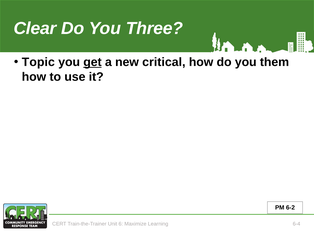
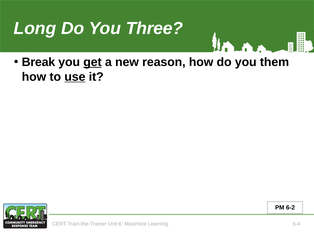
Clear: Clear -> Long (35, 28)
Topic: Topic -> Break (38, 62)
critical: critical -> reason (164, 62)
use underline: none -> present (75, 77)
